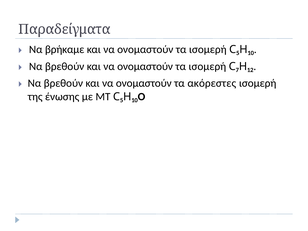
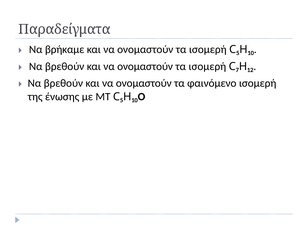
ακόρεστες: ακόρεστες -> φαινόμενο (212, 83)
